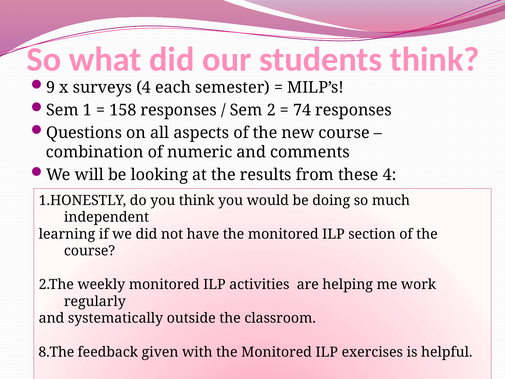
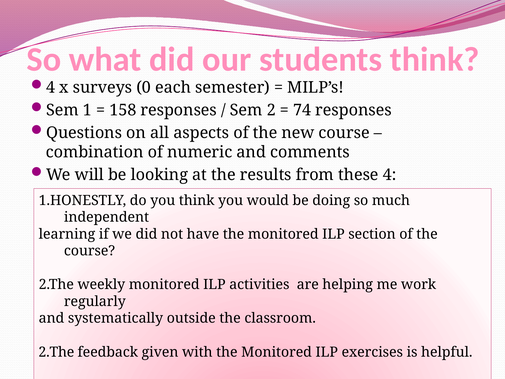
9: 9 -> 4 (51, 87)
surveys 4: 4 -> 0 (144, 87)
8.The: 8.The -> 2.The (56, 352)
